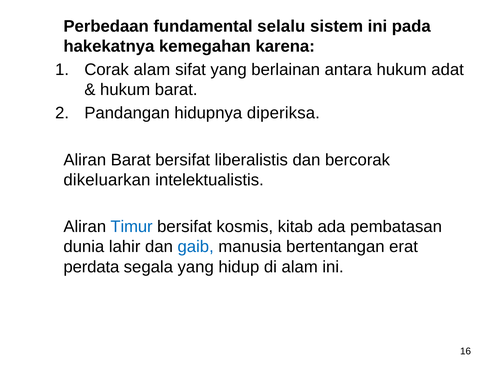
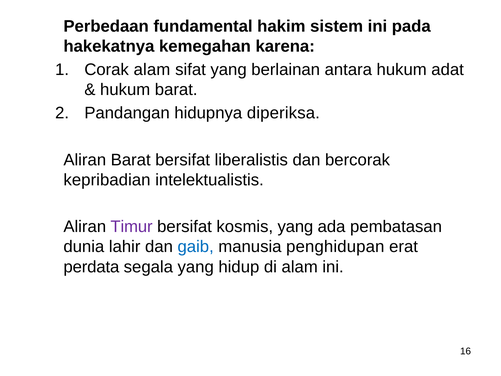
selalu: selalu -> hakim (281, 26)
dikeluarkan: dikeluarkan -> kepribadian (107, 180)
Timur colour: blue -> purple (132, 227)
kosmis kitab: kitab -> yang (295, 227)
bertentangan: bertentangan -> penghidupan (335, 247)
